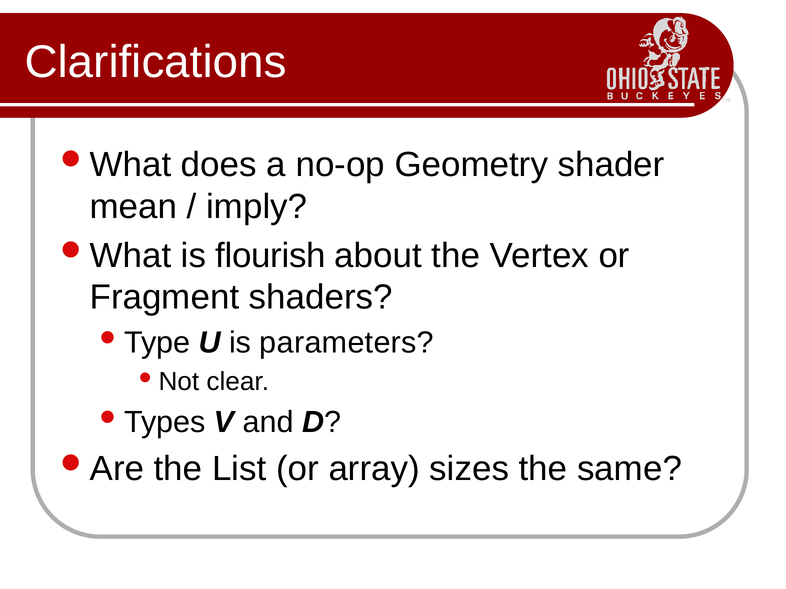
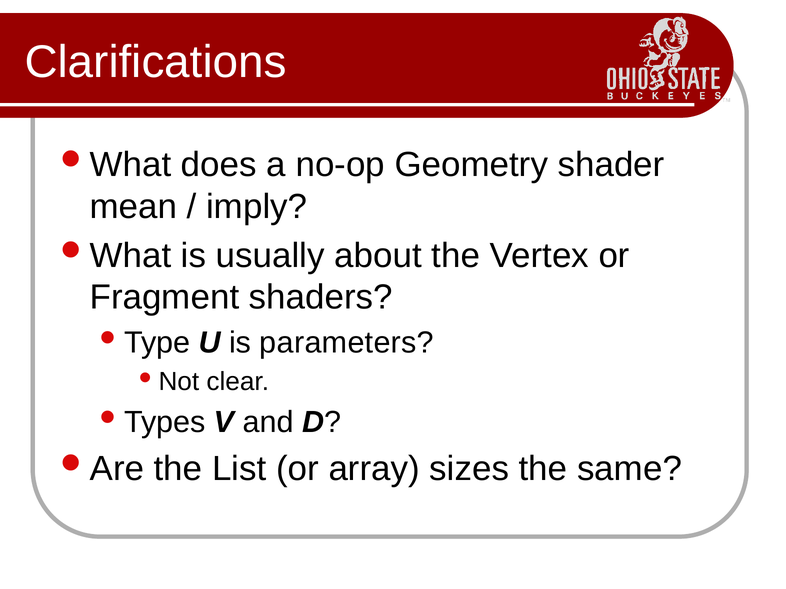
flourish: flourish -> usually (270, 256)
